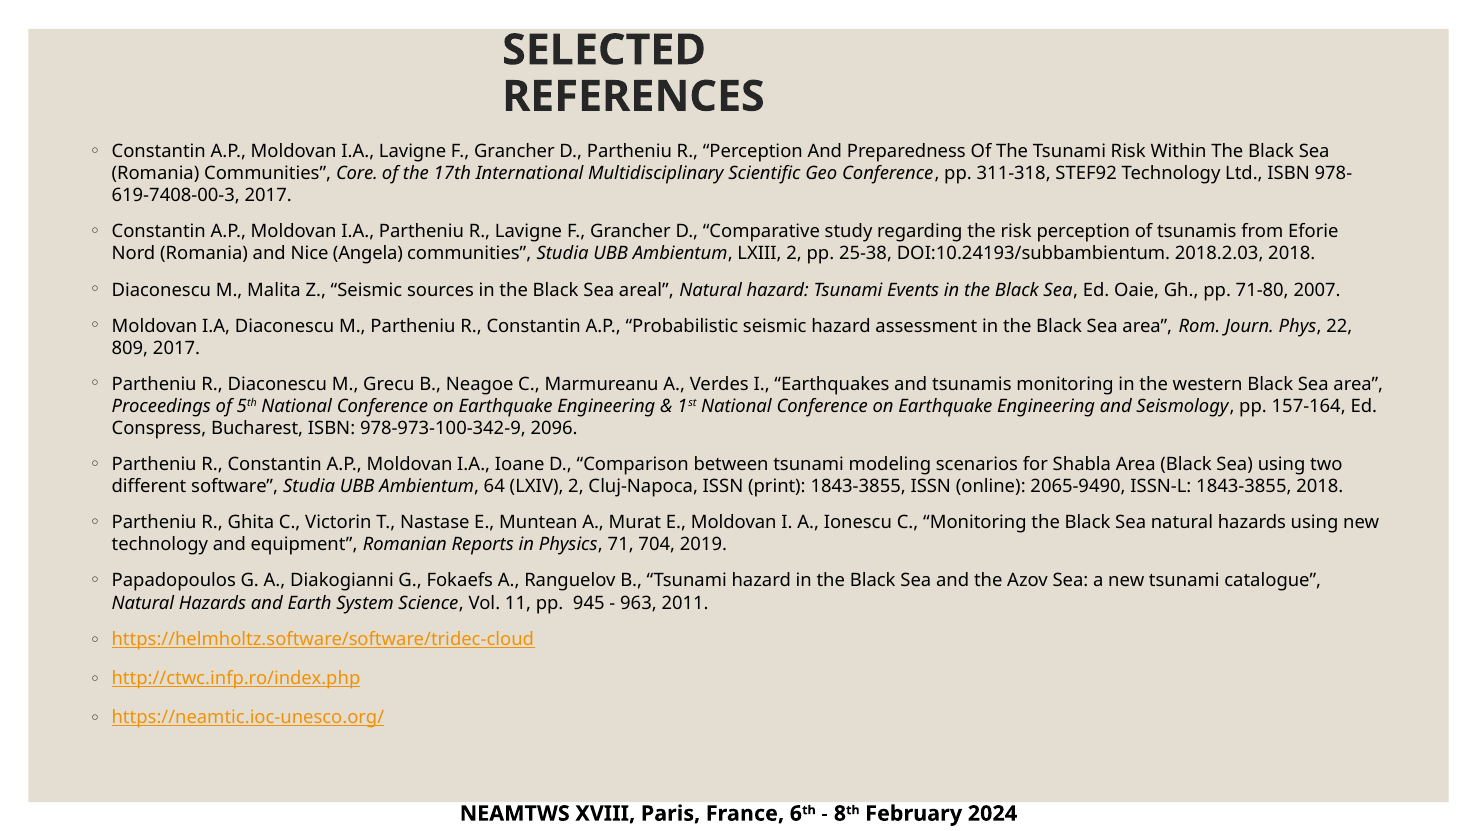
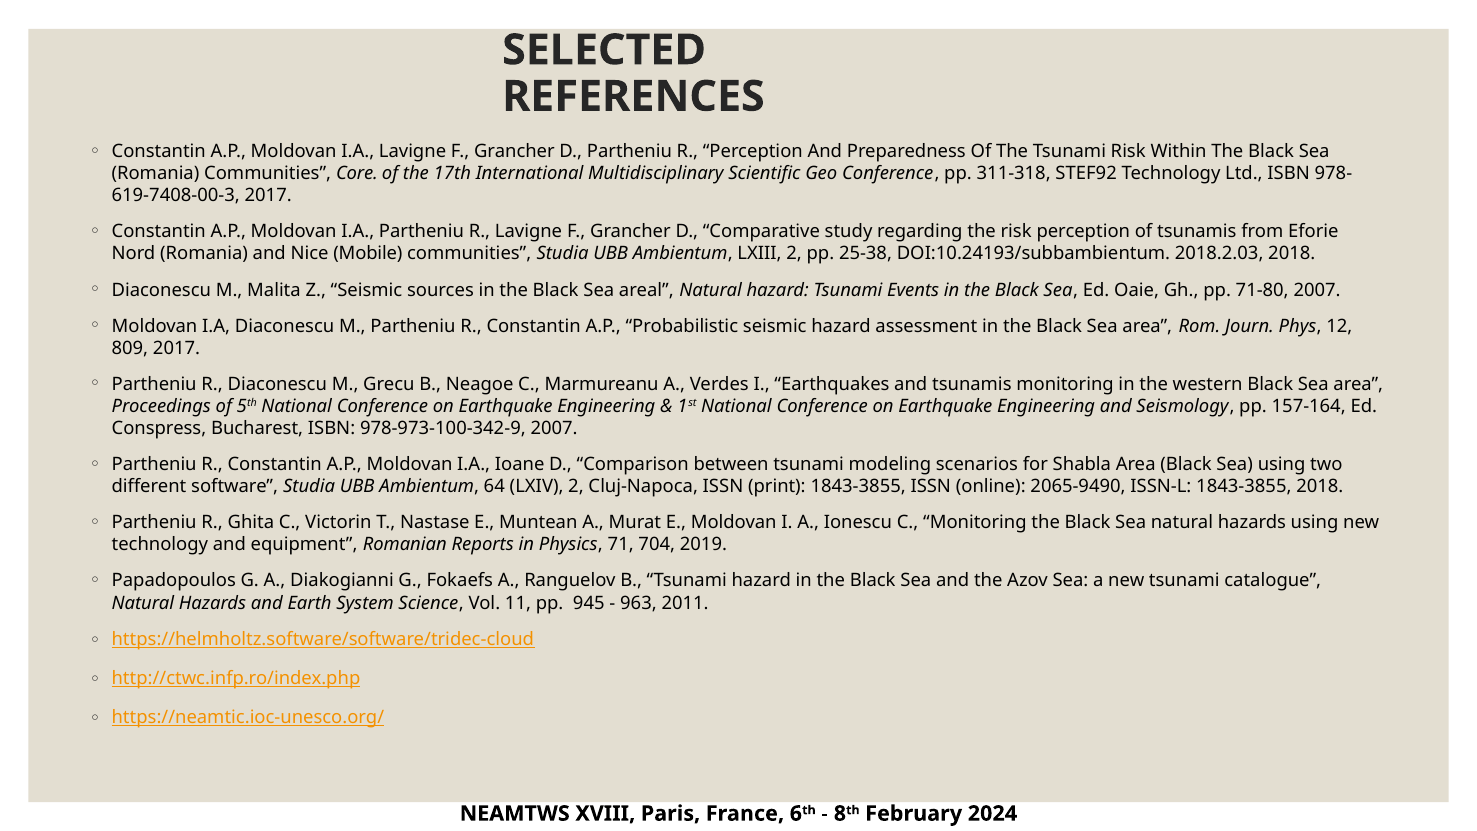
Angela: Angela -> Mobile (368, 254)
22: 22 -> 12 (1339, 326)
978-973-100-342-9 2096: 2096 -> 2007 (554, 428)
